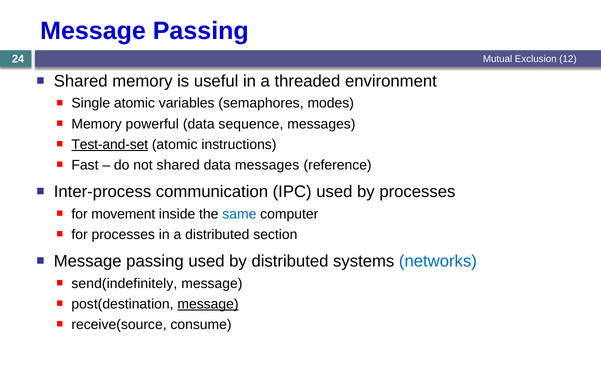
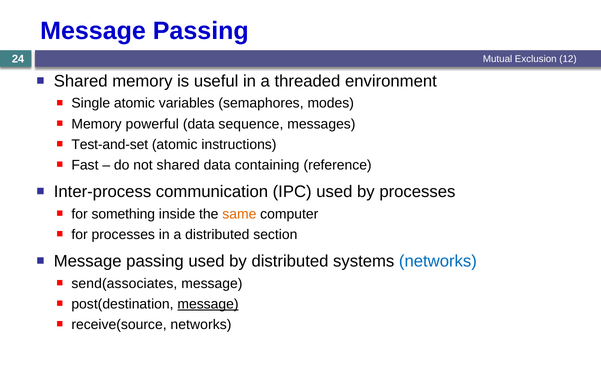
Test-and-set underline: present -> none (110, 144)
data messages: messages -> containing (267, 165)
movement: movement -> something (123, 214)
same colour: blue -> orange (239, 214)
send(indefinitely: send(indefinitely -> send(associates (124, 283)
receive(source consume: consume -> networks (201, 324)
